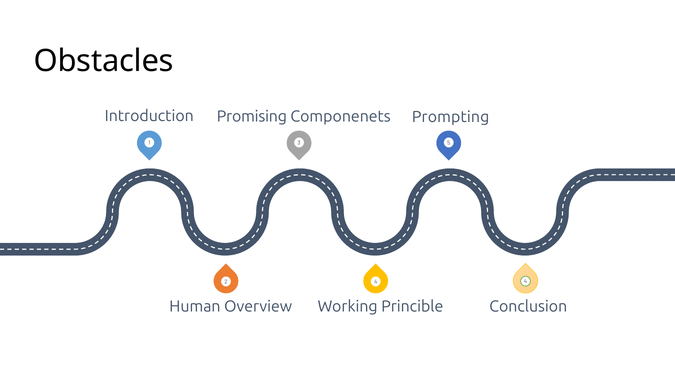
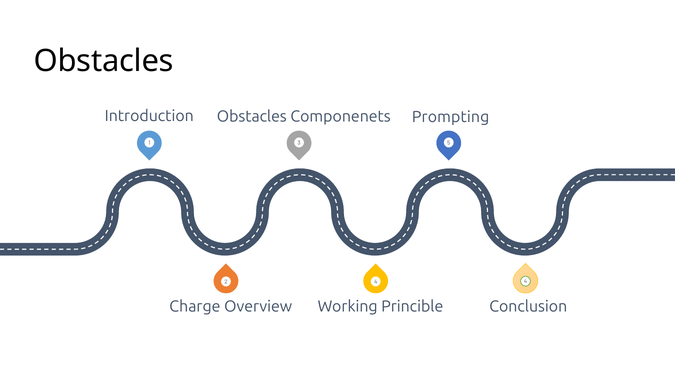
Promising: Promising -> Obstacles (252, 117)
Human: Human -> Charge (195, 307)
